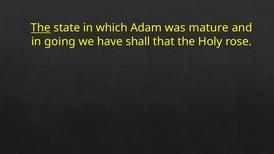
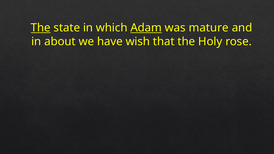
Adam underline: none -> present (146, 28)
going: going -> about (60, 42)
shall: shall -> wish (138, 42)
